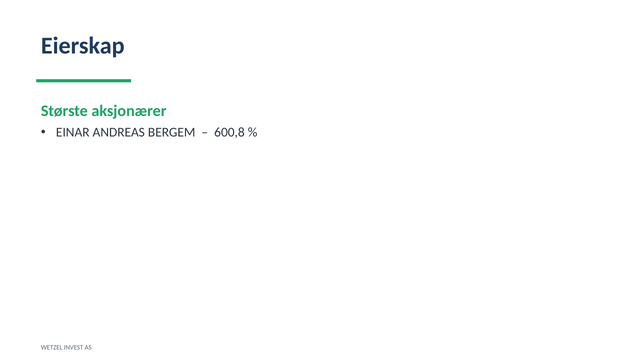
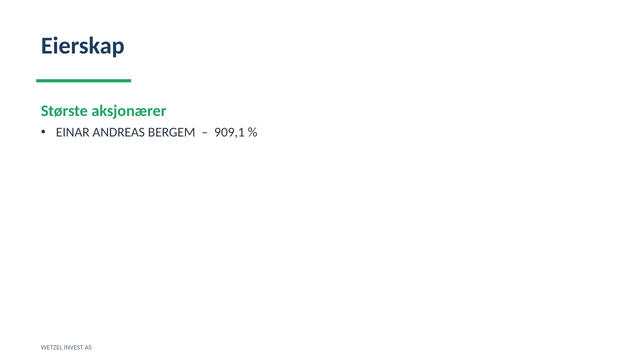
600,8: 600,8 -> 909,1 (229, 132)
